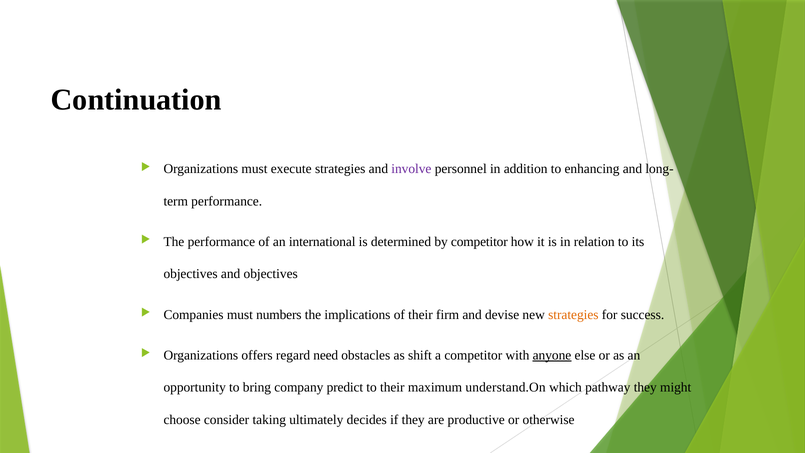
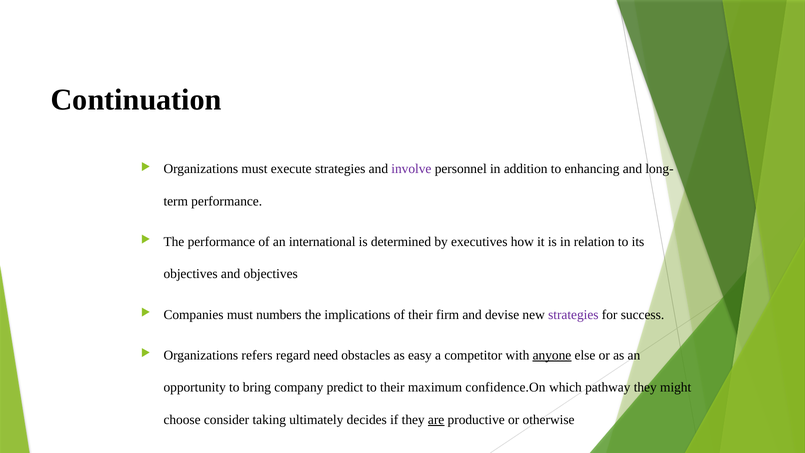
by competitor: competitor -> executives (479, 242)
strategies colour: orange -> purple (573, 315)
offers: offers -> refers (257, 355)
shift: shift -> easy (420, 355)
understand.On: understand.On -> confidence.On (506, 387)
are underline: none -> present (436, 419)
